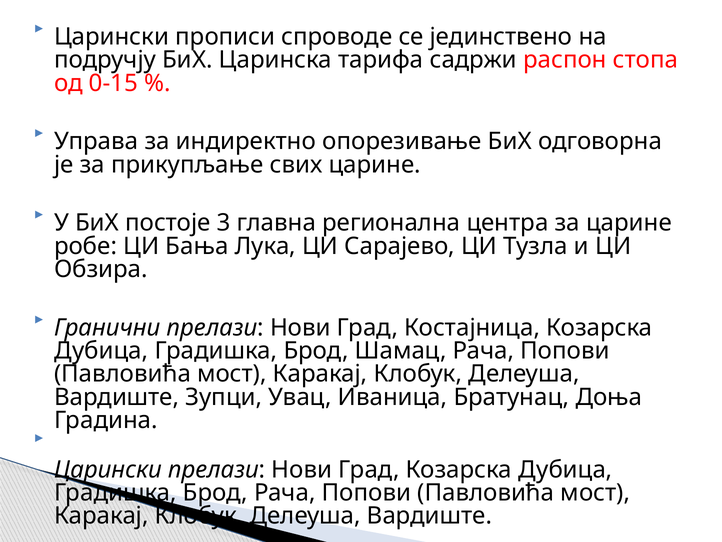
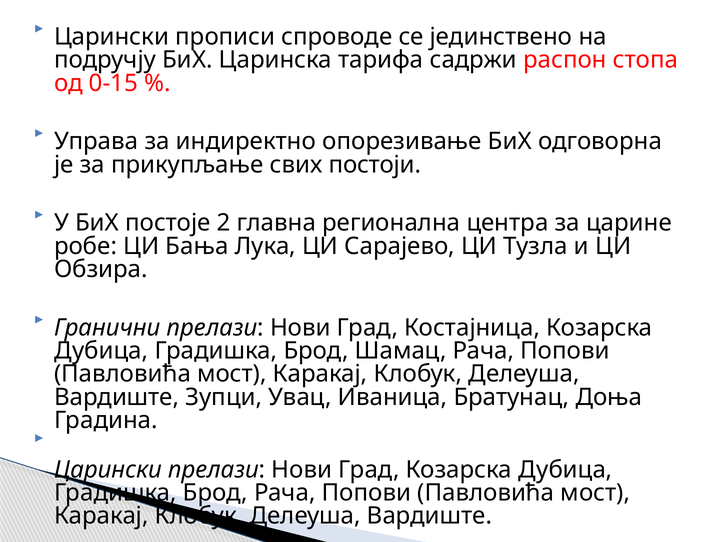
свих царине: царине -> постоји (375, 164)
3: 3 -> 2 (224, 223)
